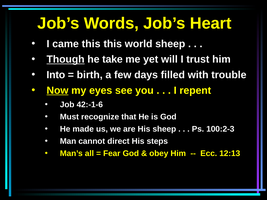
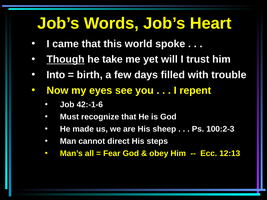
came this: this -> that (91, 44)
world sheep: sheep -> spoke (170, 44)
Now underline: present -> none (58, 91)
